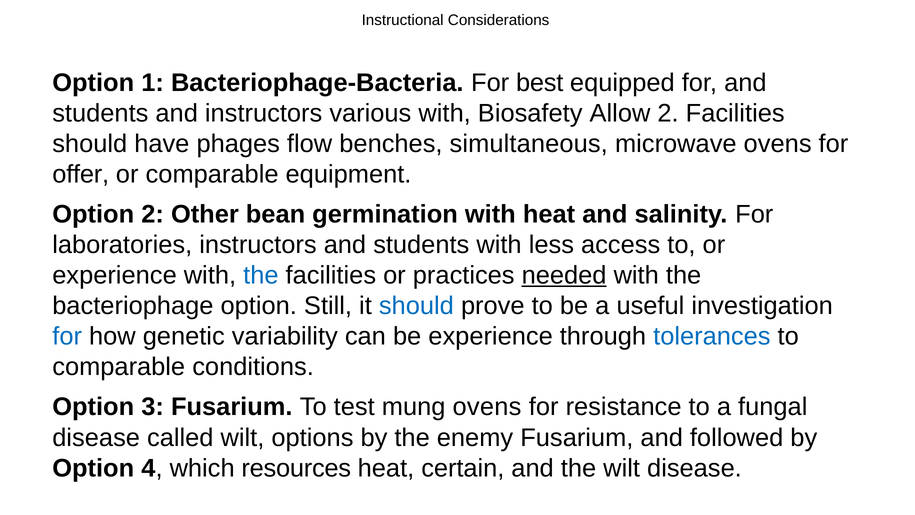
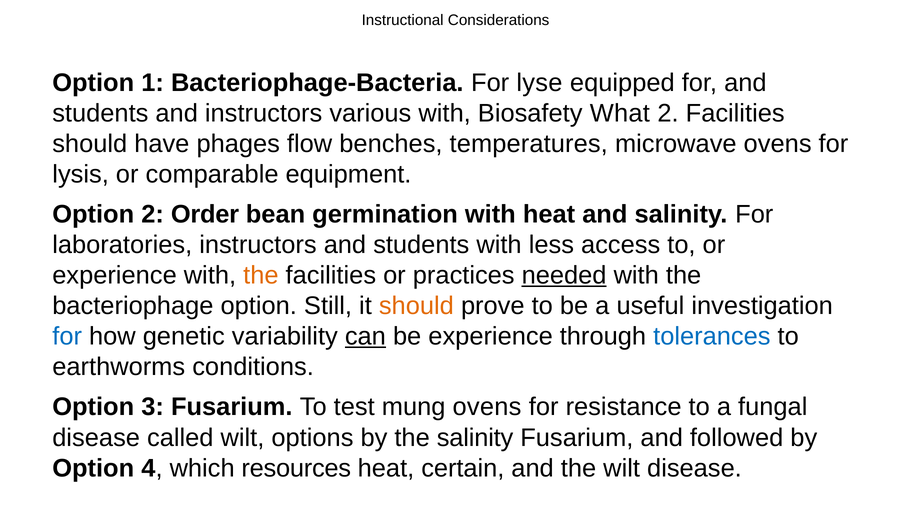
best: best -> lyse (539, 83)
Allow: Allow -> What (620, 113)
simultaneous: simultaneous -> temperatures (529, 144)
offer: offer -> lysis (81, 174)
Other: Other -> Order (205, 214)
the colour: blue -> orange (261, 275)
should colour: blue -> orange (416, 306)
can underline: none -> present (365, 336)
comparable: comparable -> earthworms (119, 367)
the enemy: enemy -> salinity (475, 437)
